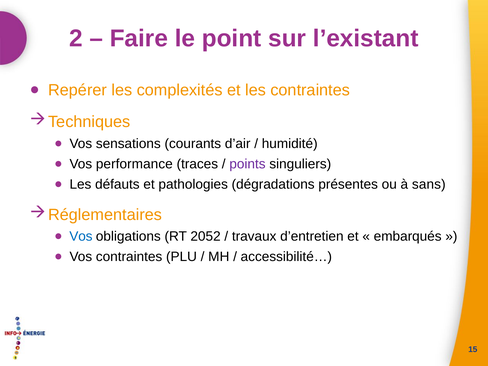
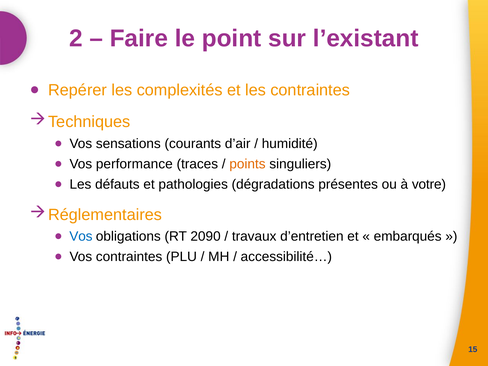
points colour: purple -> orange (247, 164)
sans: sans -> votre (429, 184)
2052: 2052 -> 2090 (206, 236)
